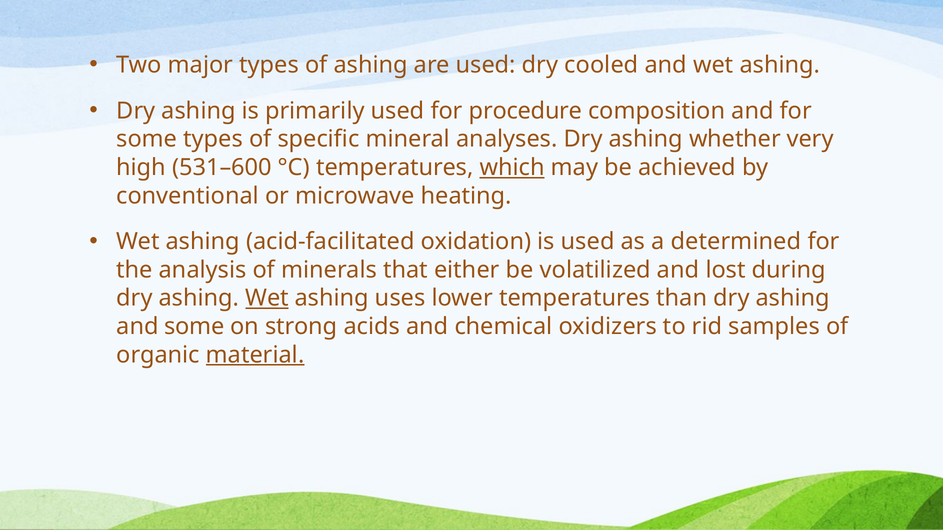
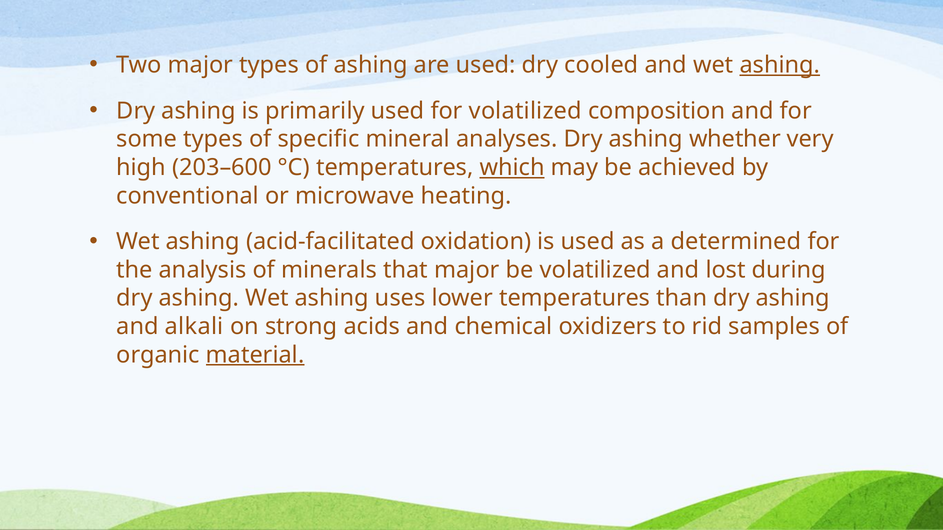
ashing underline: none -> present (780, 65)
for procedure: procedure -> volatilized (525, 111)
531–600: 531–600 -> 203–600 (222, 168)
that either: either -> major (467, 270)
Wet underline: present -> none (267, 298)
and some: some -> alkali (194, 327)
